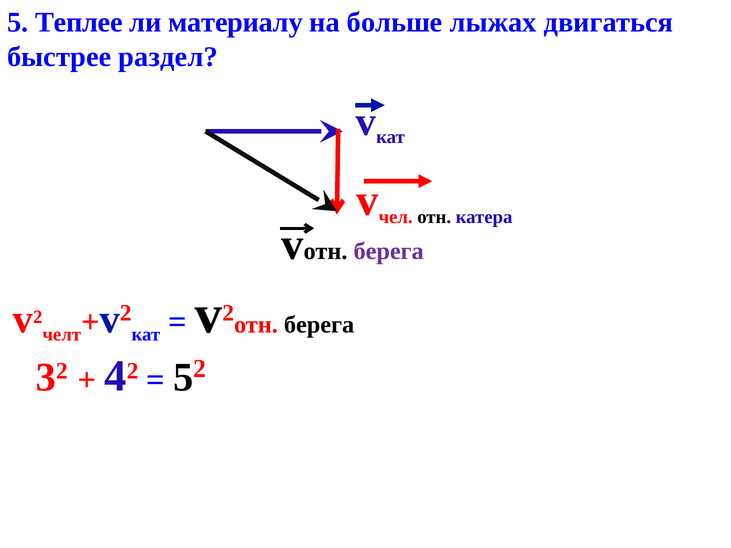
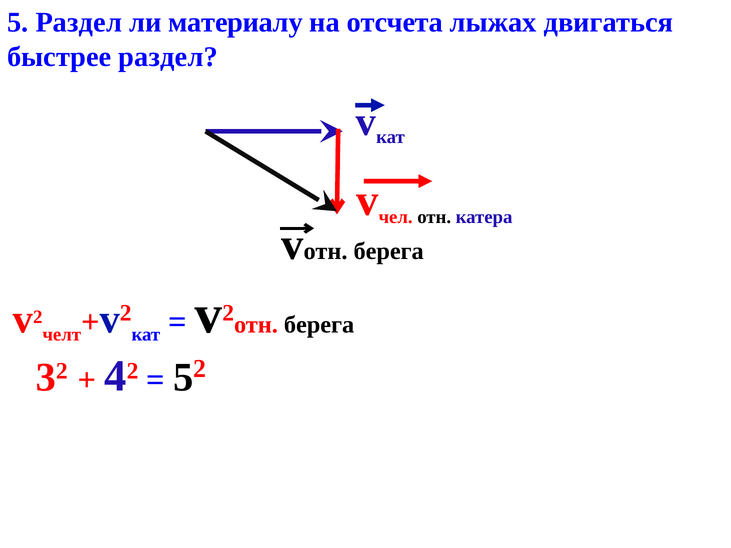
5 Теплее: Теплее -> Раздел (79, 23)
больше: больше -> отсчета (395, 23)
берега colour: purple -> black (389, 251)
